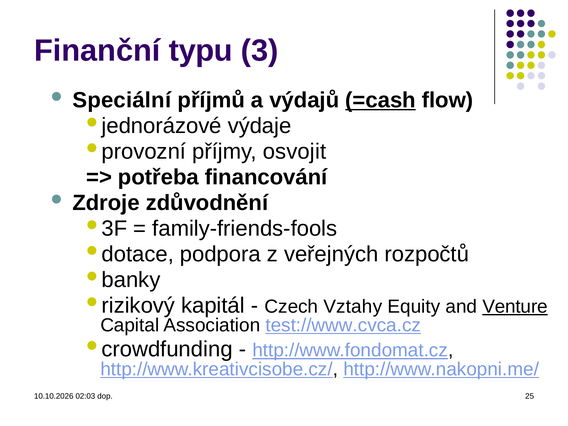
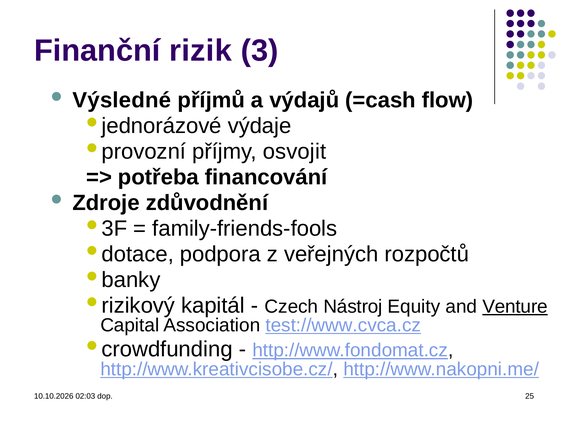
typu: typu -> rizik (200, 51)
Speciální: Speciální -> Výsledné (122, 100)
=cash underline: present -> none (381, 100)
Vztahy: Vztahy -> Nástroj (353, 307)
